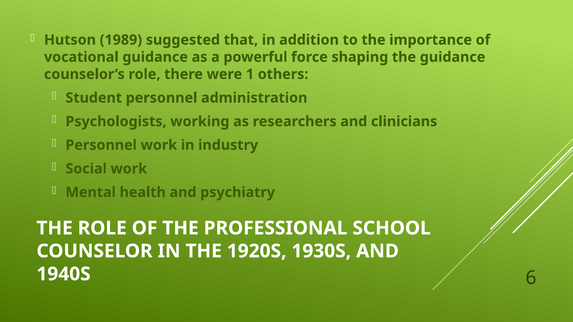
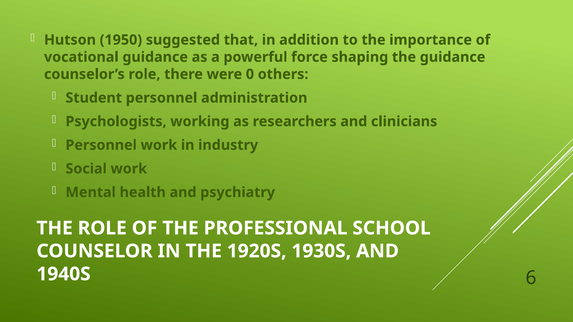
1989: 1989 -> 1950 (121, 40)
1: 1 -> 0 (250, 74)
